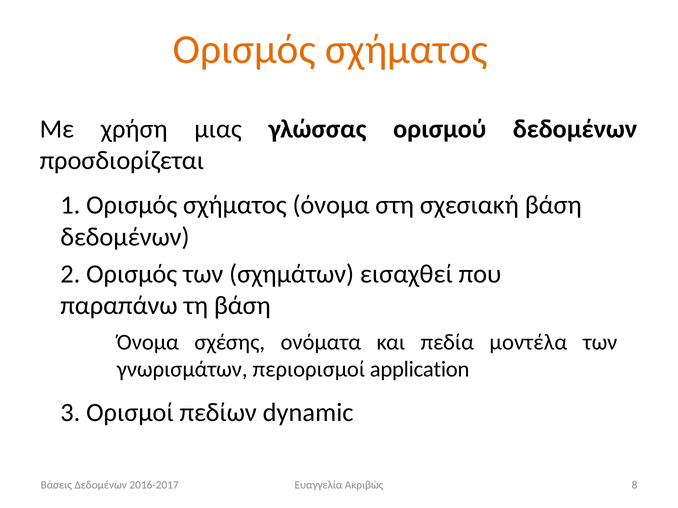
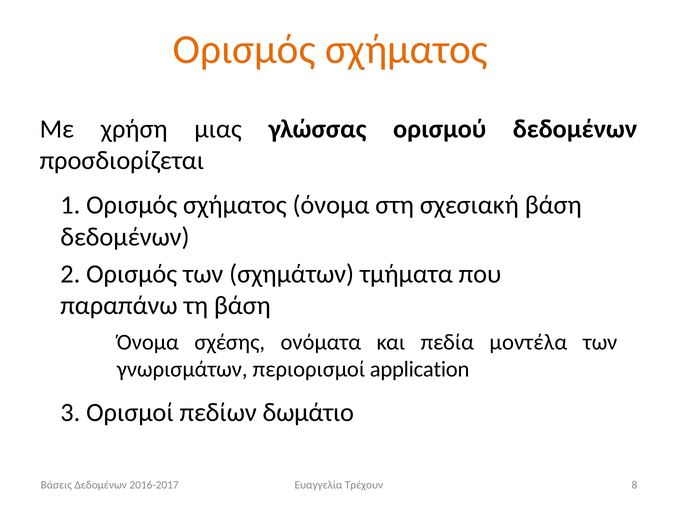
εισαχθεί: εισαχθεί -> τμήματα (406, 274)
dynamic: dynamic -> δωμάτιο (308, 413)
Ακριβώς: Ακριβώς -> Τρέχουν (364, 486)
